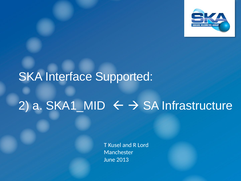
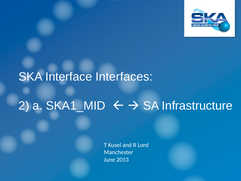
Supported: Supported -> Interfaces (124, 77)
